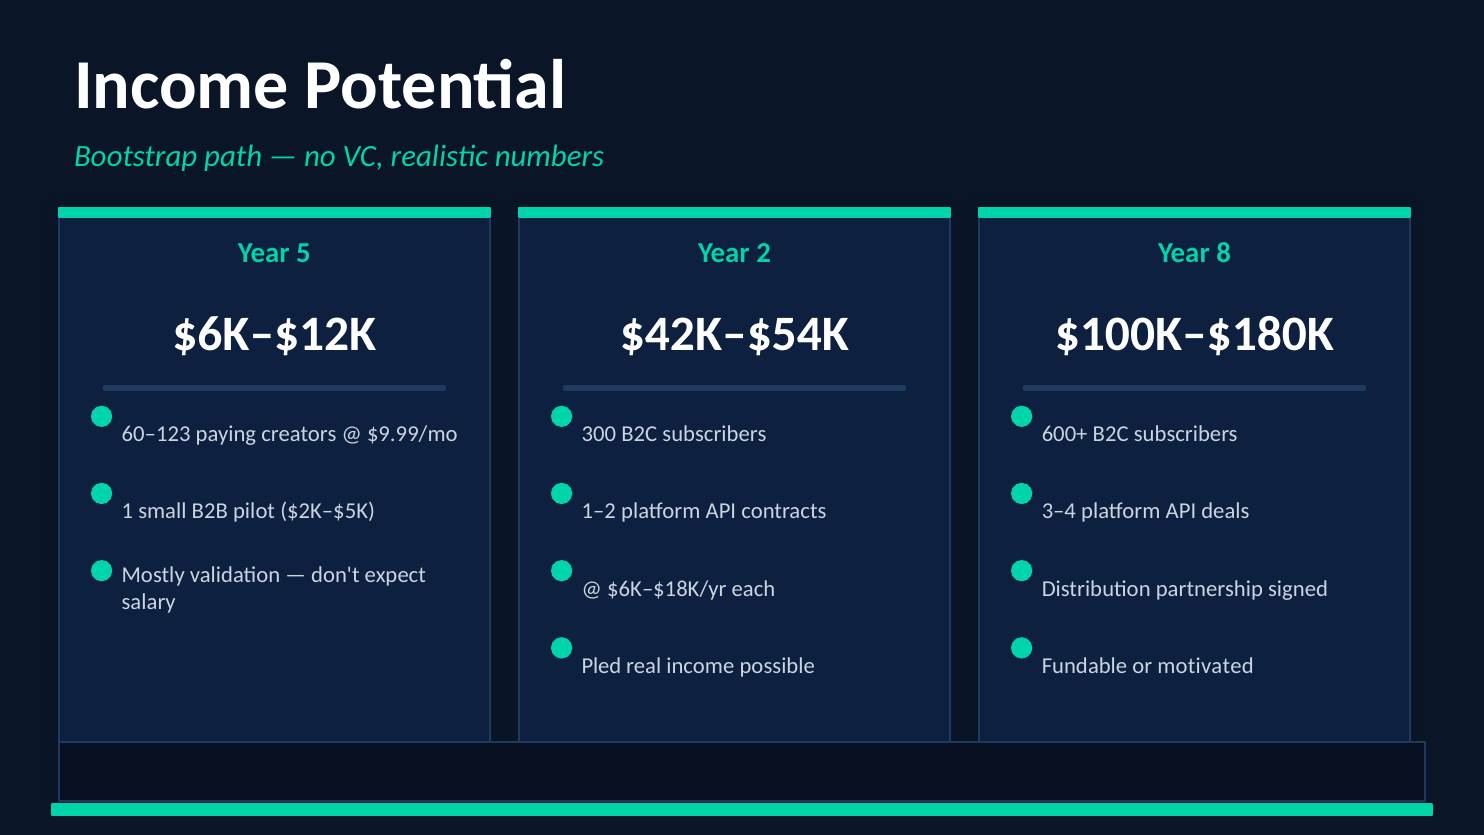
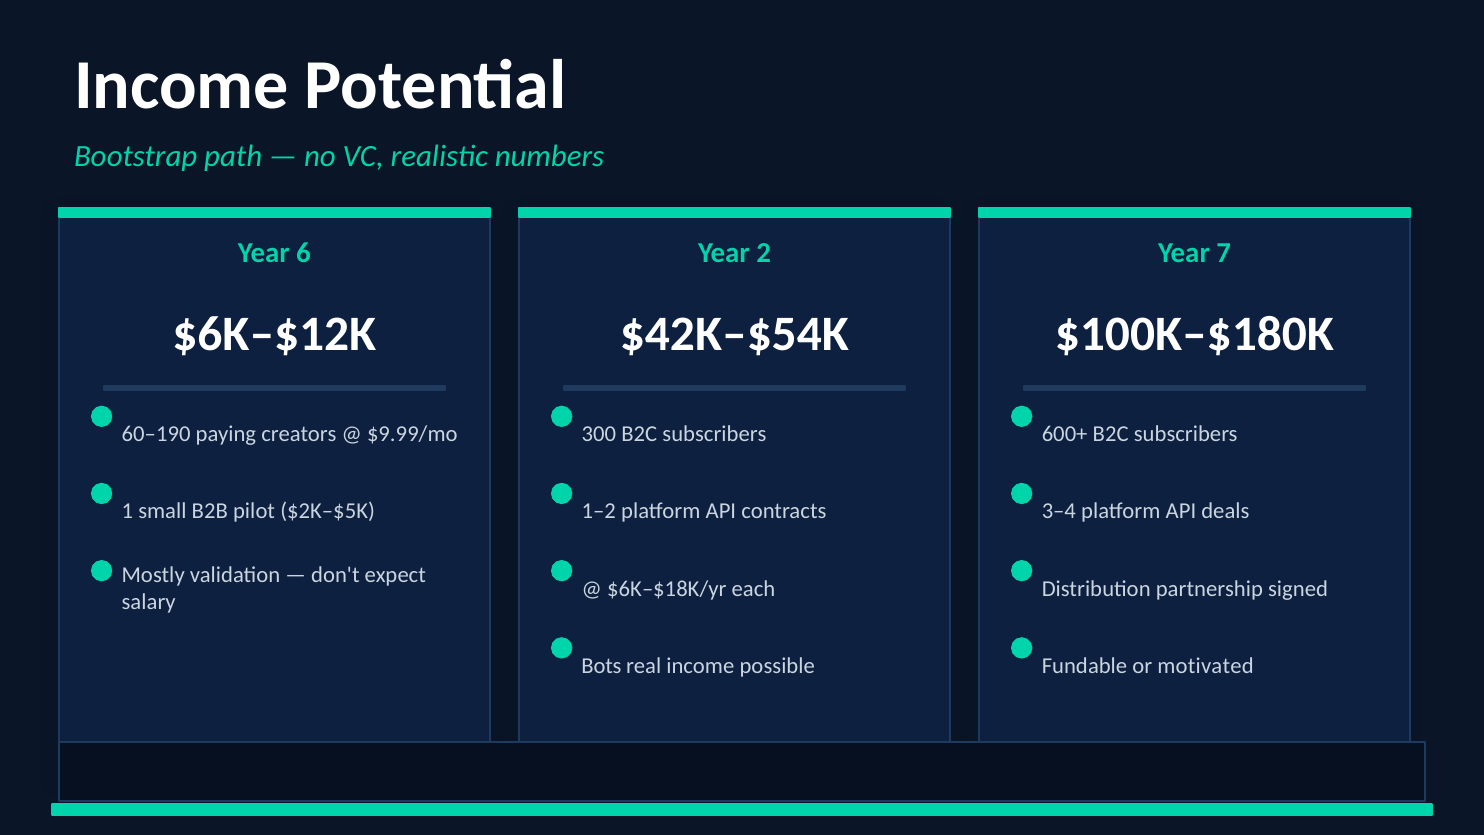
5: 5 -> 6 (304, 253)
8: 8 -> 7 (1224, 253)
60–123: 60–123 -> 60–190 (156, 434)
Pled: Pled -> Bots (601, 666)
